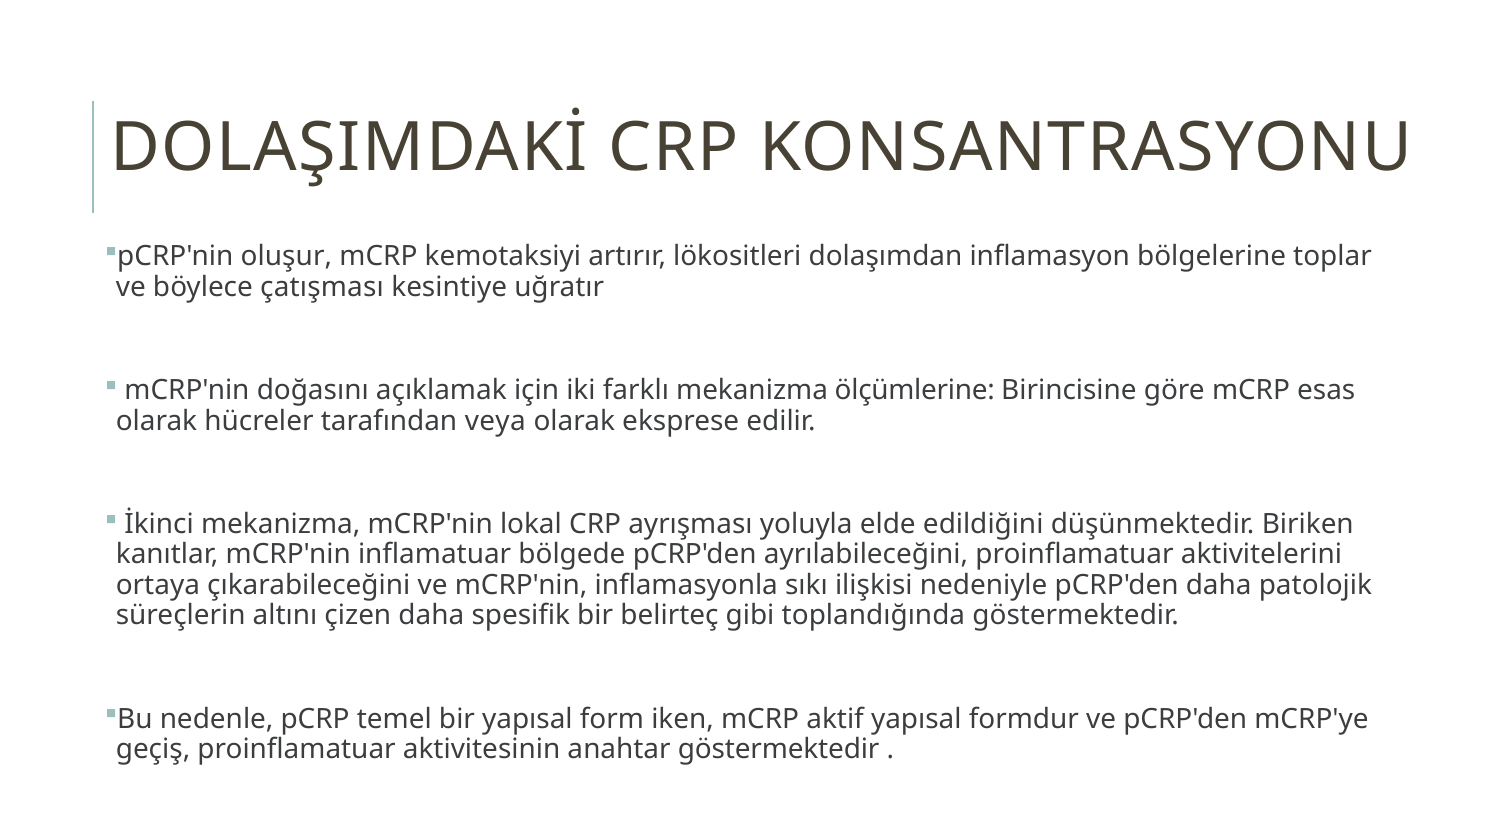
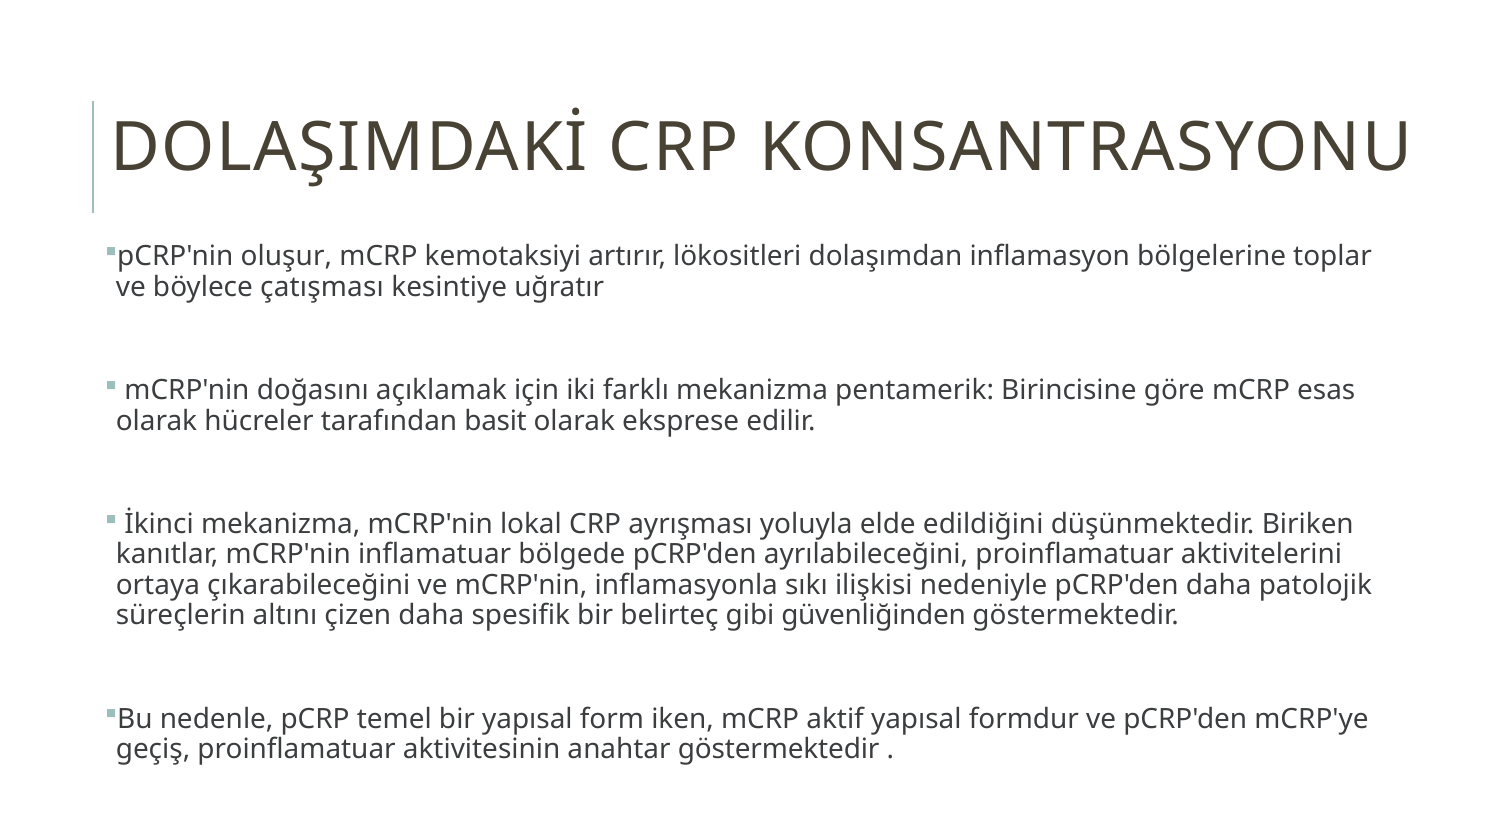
ölçümlerine: ölçümlerine -> pentamerik (915, 391)
veya: veya -> basit (496, 421)
toplandığında: toplandığında -> güvenliğinden (874, 615)
